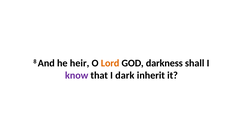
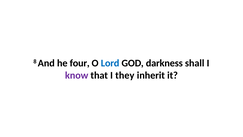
heir: heir -> four (80, 63)
Lord colour: orange -> blue (110, 63)
dark: dark -> they (125, 75)
